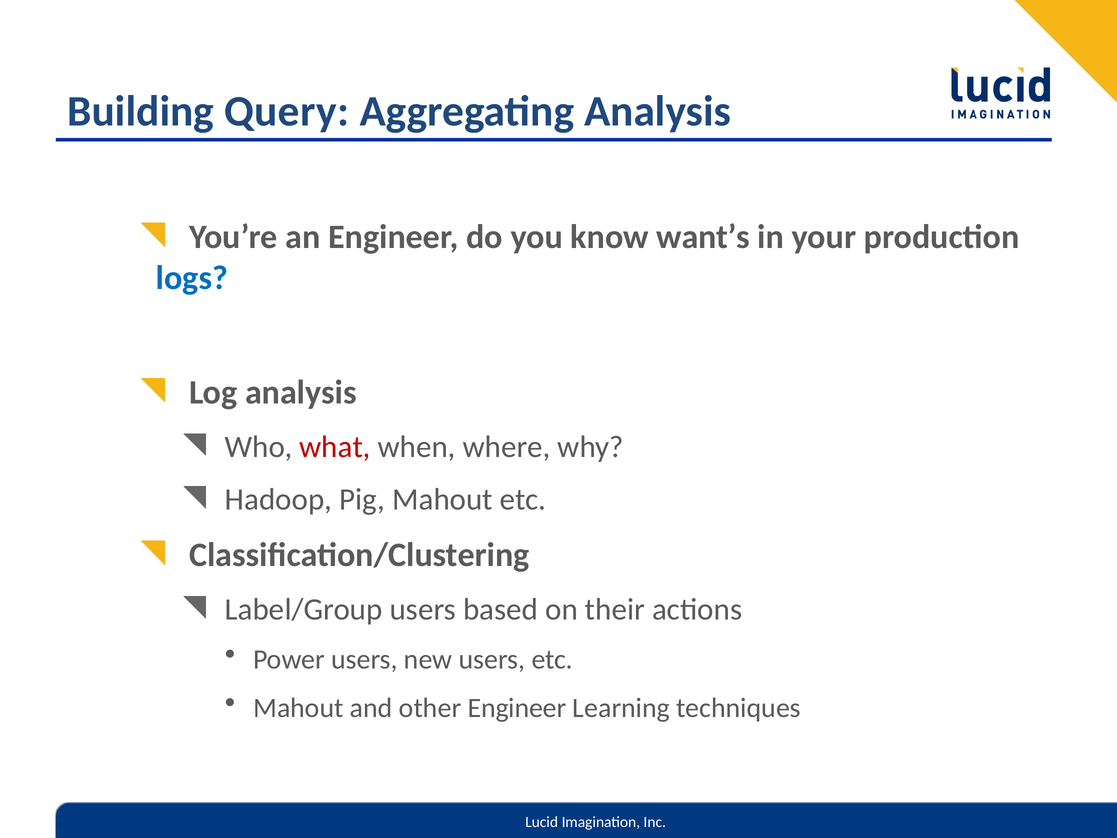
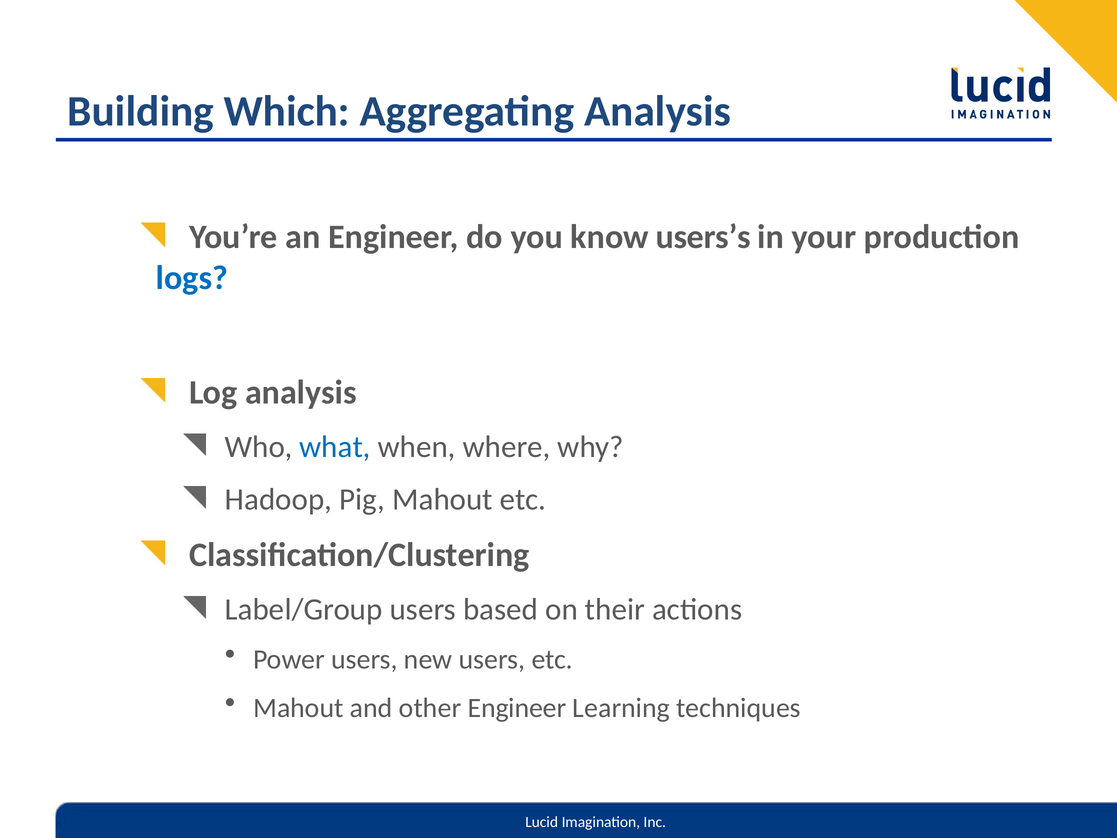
Query: Query -> Which (287, 111)
want’s: want’s -> users’s (703, 237)
what colour: red -> blue (335, 447)
